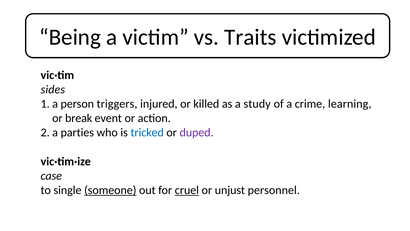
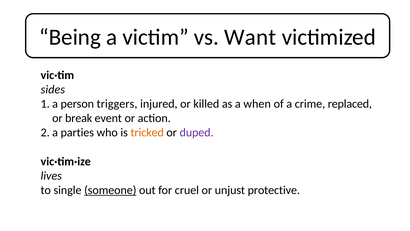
Traits: Traits -> Want (250, 37)
study: study -> when (257, 104)
learning: learning -> replaced (350, 104)
tricked colour: blue -> orange (147, 132)
case: case -> lives (51, 176)
cruel underline: present -> none (187, 190)
personnel: personnel -> protective (274, 190)
